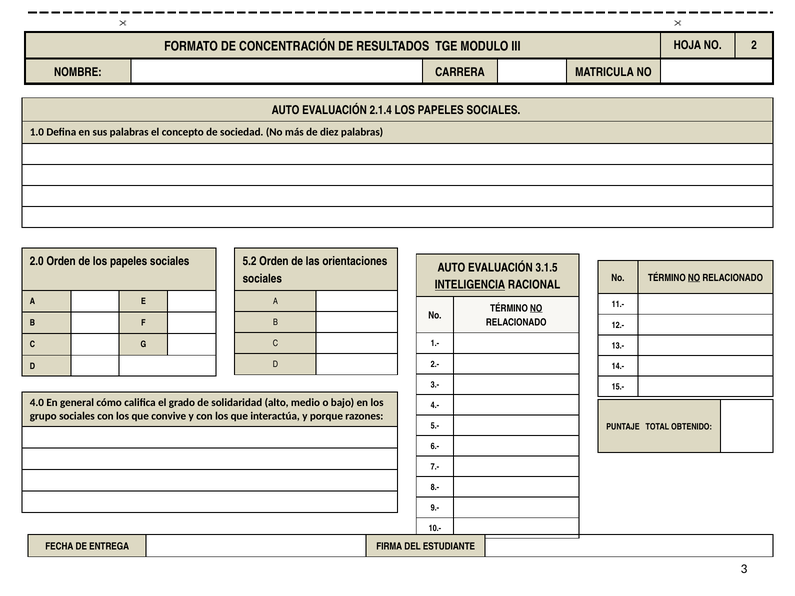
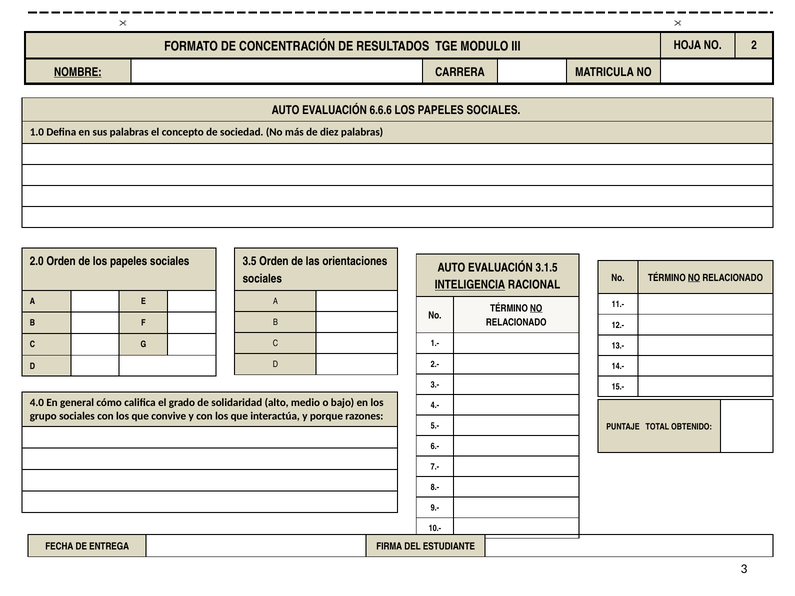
NOMBRE underline: none -> present (78, 72)
2.1.4: 2.1.4 -> 6.6.6 (381, 110)
5.2: 5.2 -> 3.5 (250, 262)
